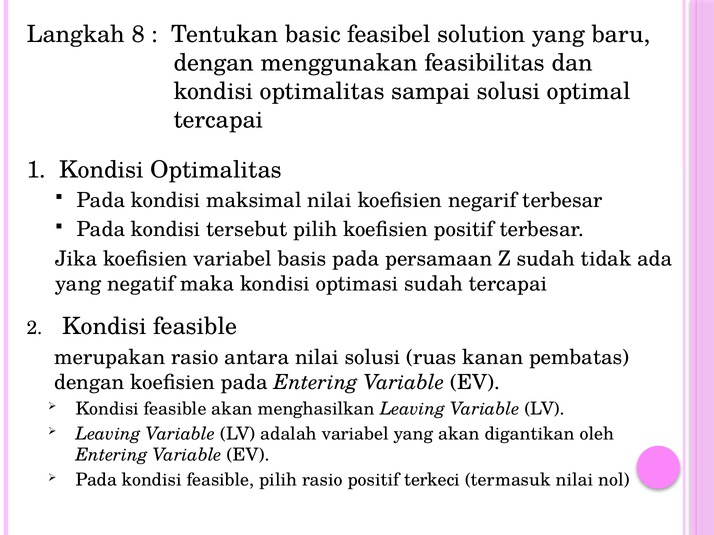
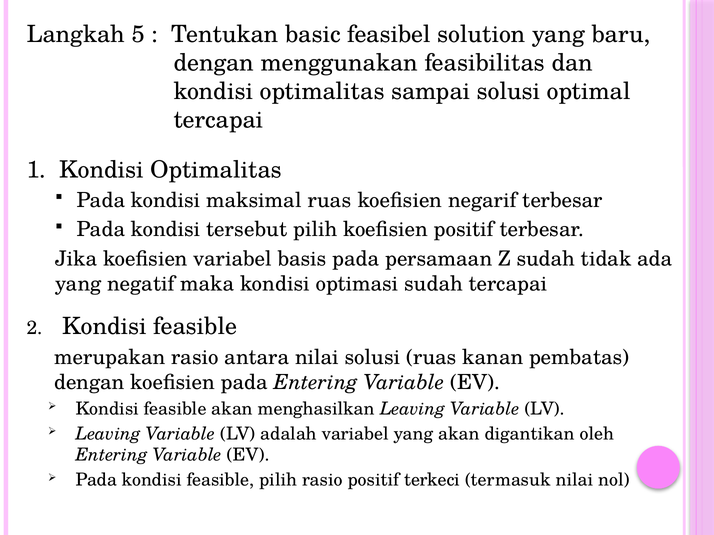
8: 8 -> 5 (138, 34)
maksimal nilai: nilai -> ruas (330, 201)
